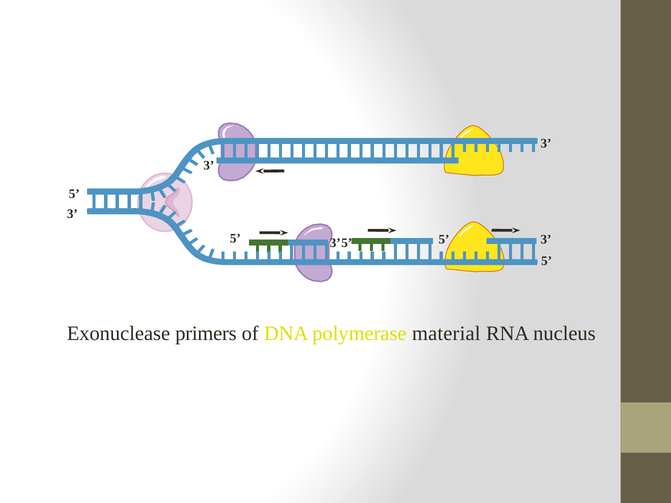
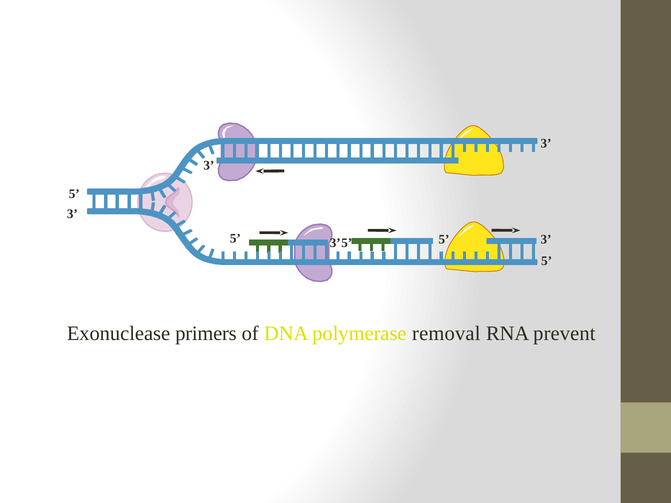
material: material -> removal (446, 334)
nucleus: nucleus -> prevent (564, 334)
